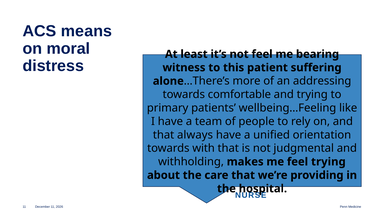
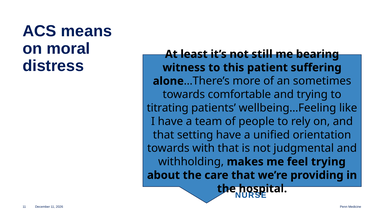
not feel: feel -> still (262, 54)
addressing: addressing -> sometimes (322, 81)
primary: primary -> titrating (168, 108)
always: always -> setting (195, 135)
